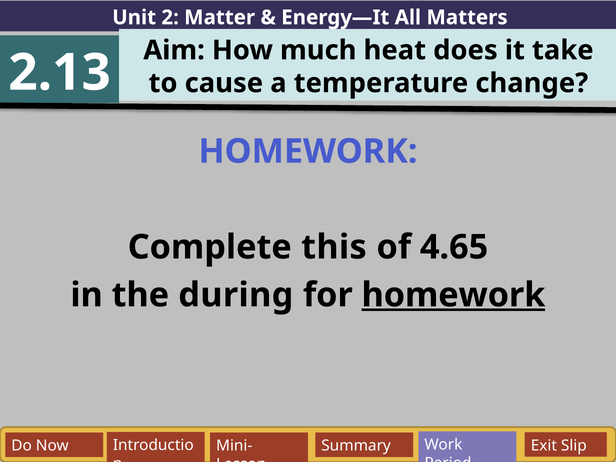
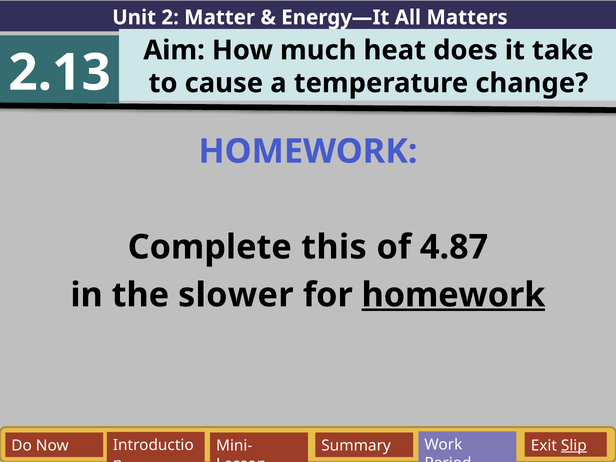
4.65: 4.65 -> 4.87 (454, 247)
during: during -> slower (236, 295)
Slip underline: none -> present (574, 446)
